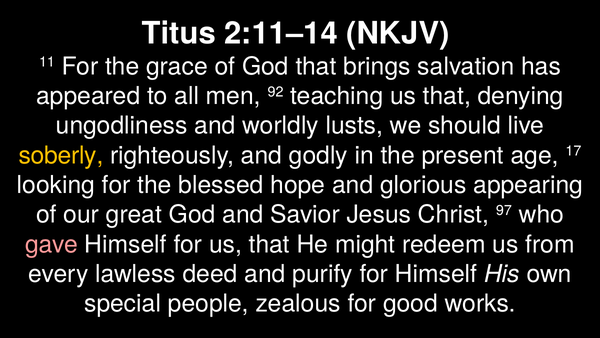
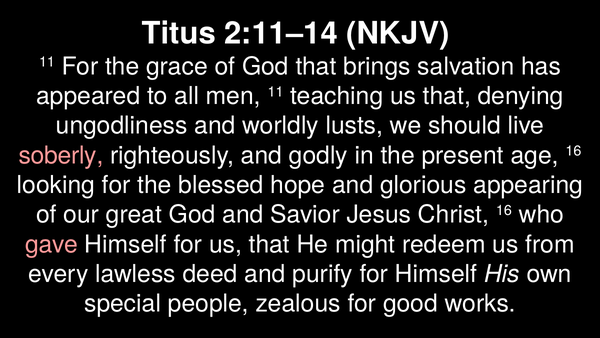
men 92: 92 -> 11 (276, 92)
soberly colour: yellow -> pink (61, 155)
age 17: 17 -> 16 (573, 151)
Christ 97: 97 -> 16 (504, 210)
